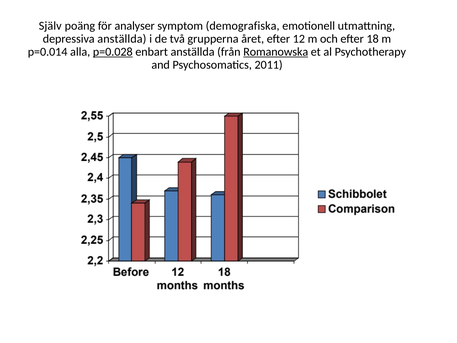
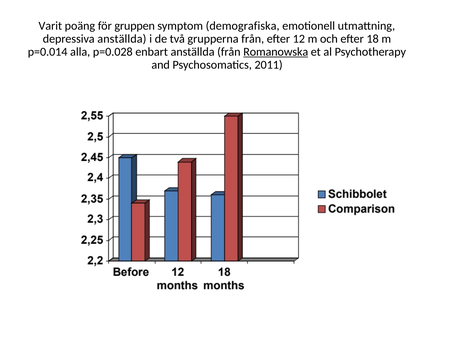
Själv: Själv -> Varit (50, 26)
analyser: analyser -> gruppen (135, 26)
grupperna året: året -> från (253, 39)
p=0.028 underline: present -> none (113, 52)
